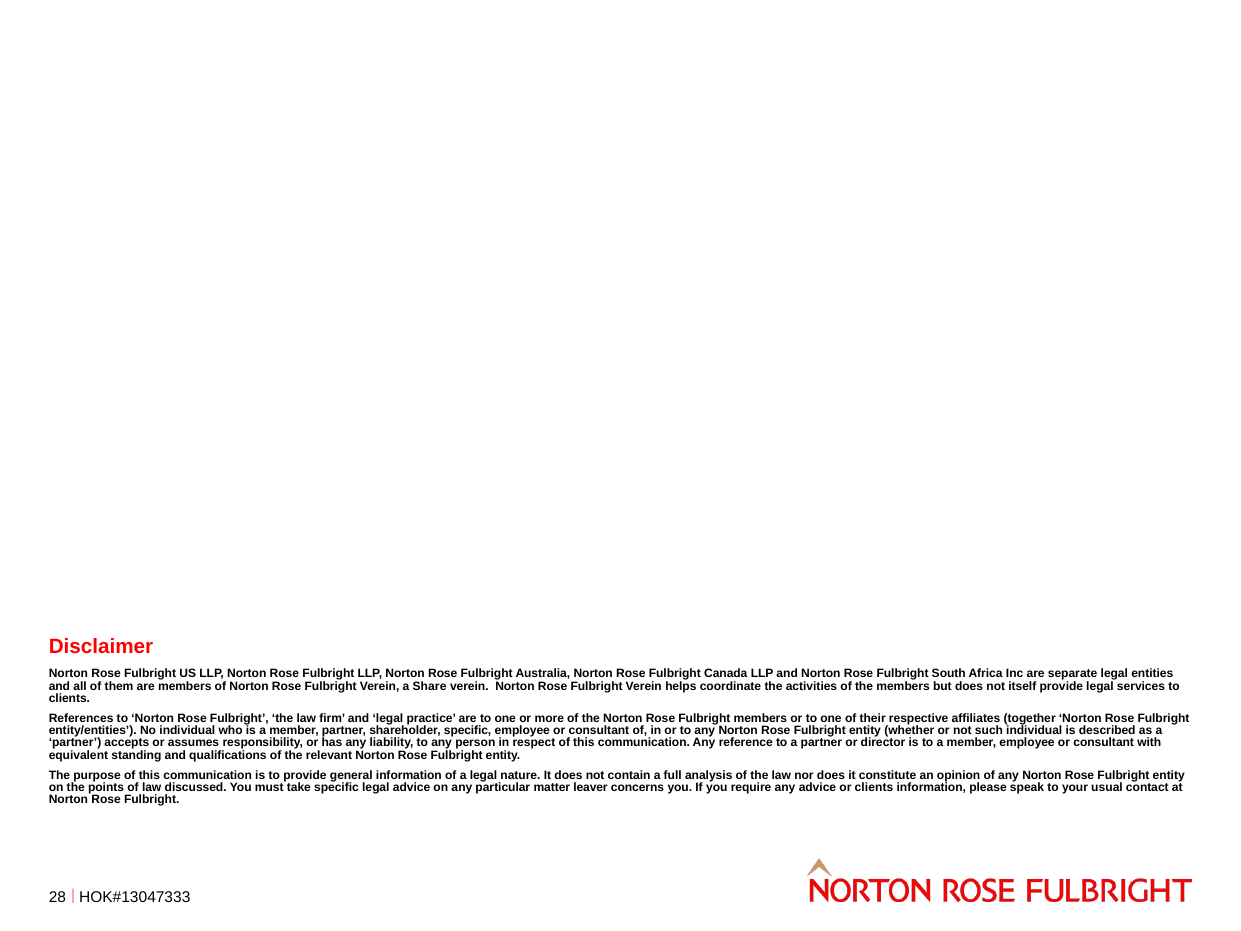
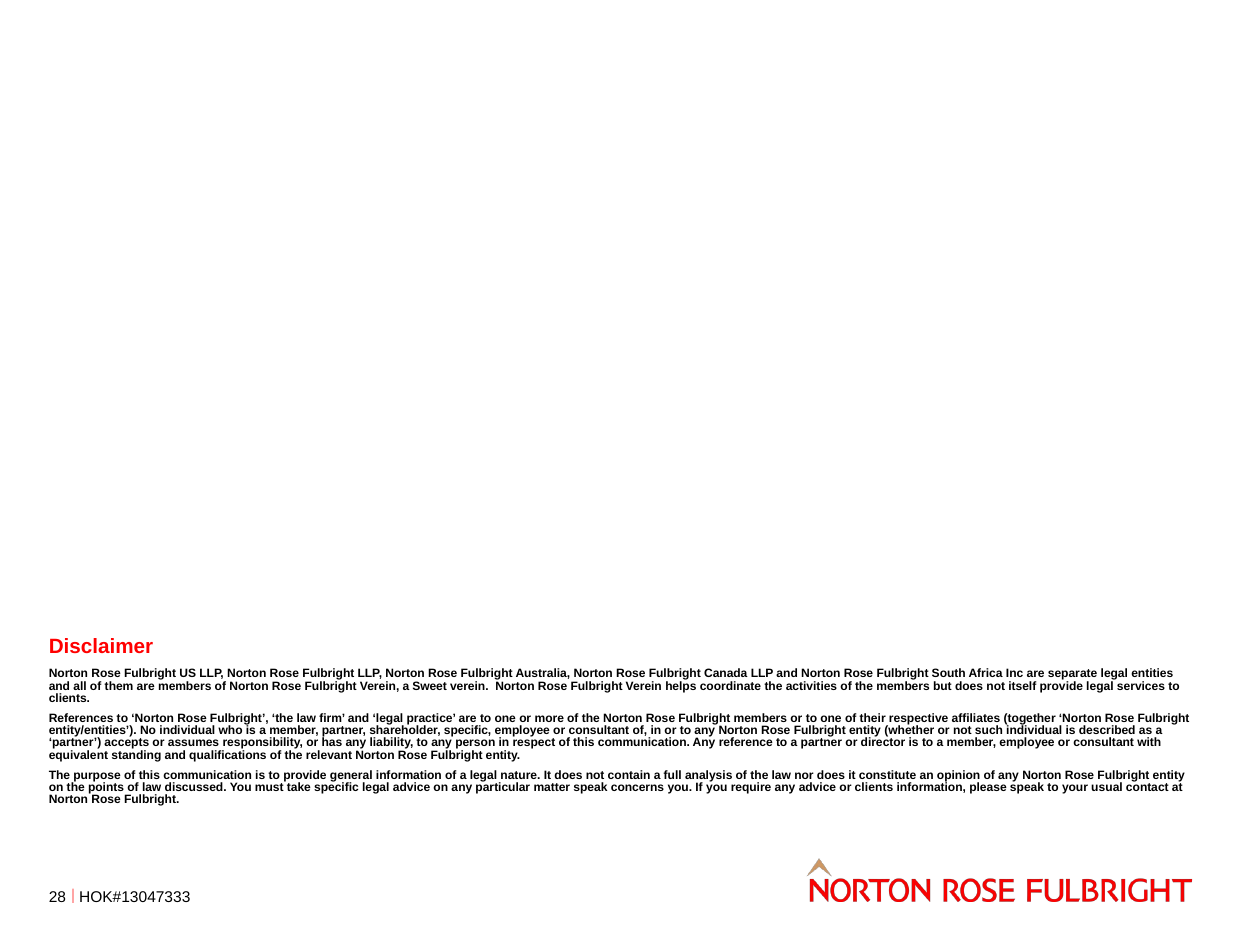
Share: Share -> Sweet (430, 686)
matter leaver: leaver -> speak (590, 787)
